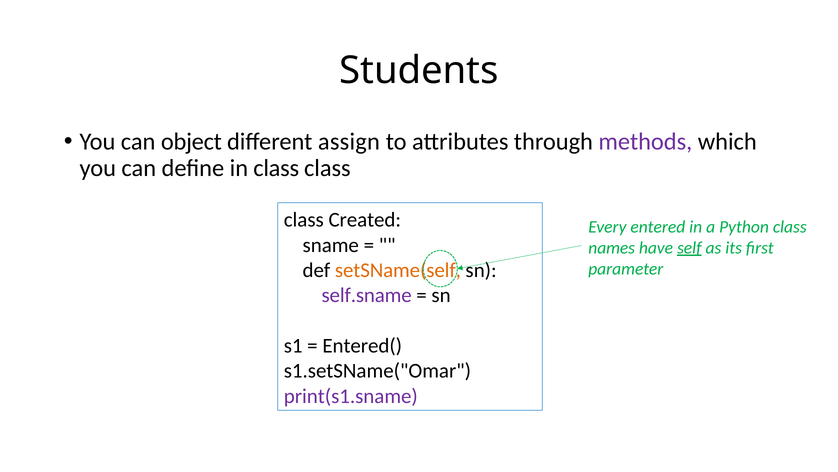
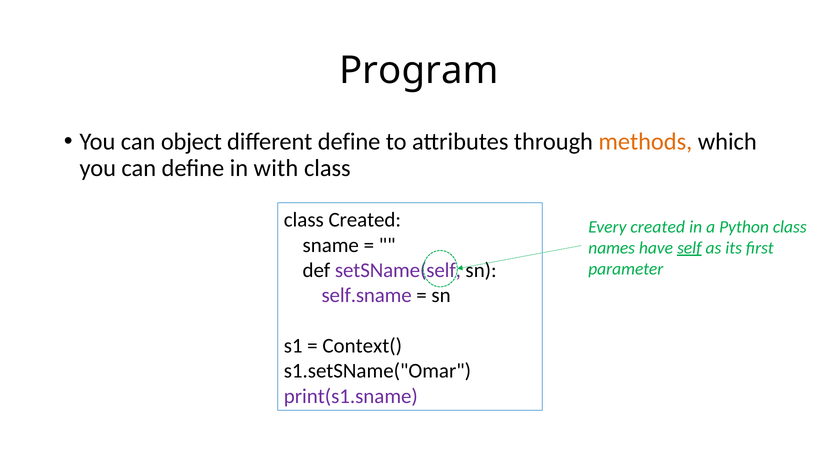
Students: Students -> Program (419, 70)
different assign: assign -> define (349, 142)
methods colour: purple -> orange (645, 142)
in class: class -> with (276, 168)
Every entered: entered -> created (658, 227)
setSName(self colour: orange -> purple (398, 270)
Entered(: Entered( -> Context( (362, 345)
